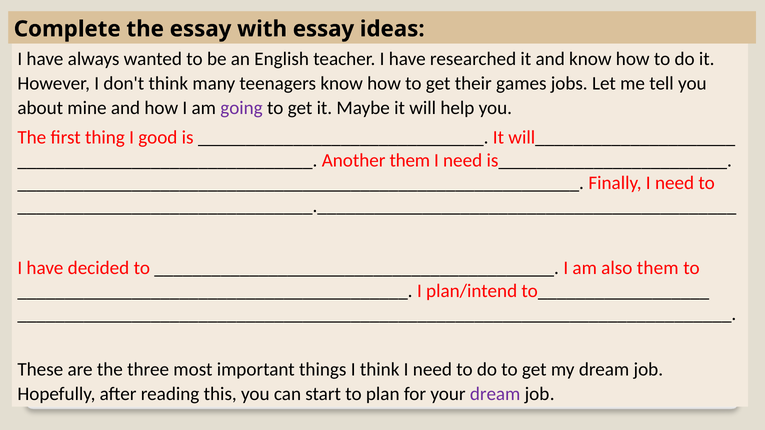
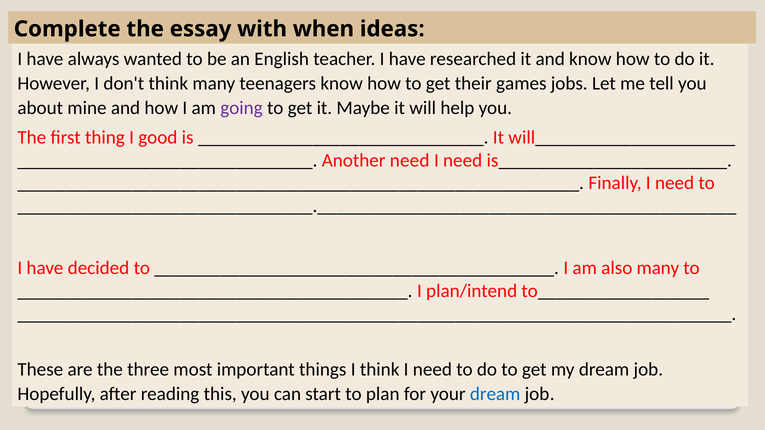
with essay: essay -> when (323, 29)
Another them: them -> need (410, 160)
also them: them -> many (658, 268)
dream colour: purple -> blue (495, 394)
